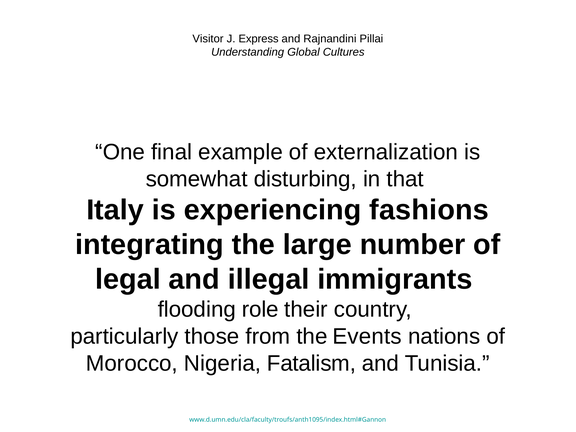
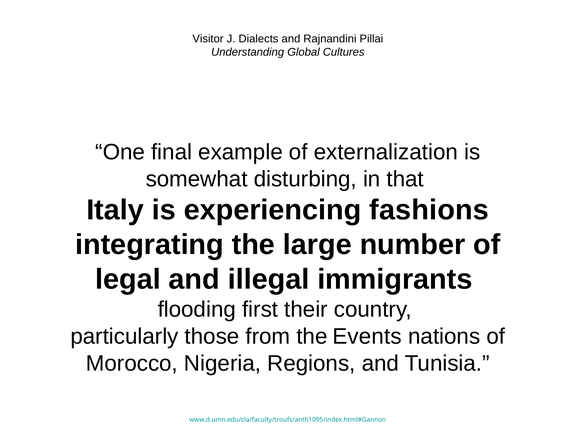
Express: Express -> Dialects (259, 39)
role: role -> first (260, 310)
Fatalism: Fatalism -> Regions (311, 363)
